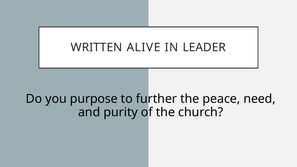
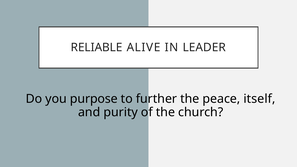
WRITTEN: WRITTEN -> RELIABLE (97, 47)
need: need -> itself (259, 99)
